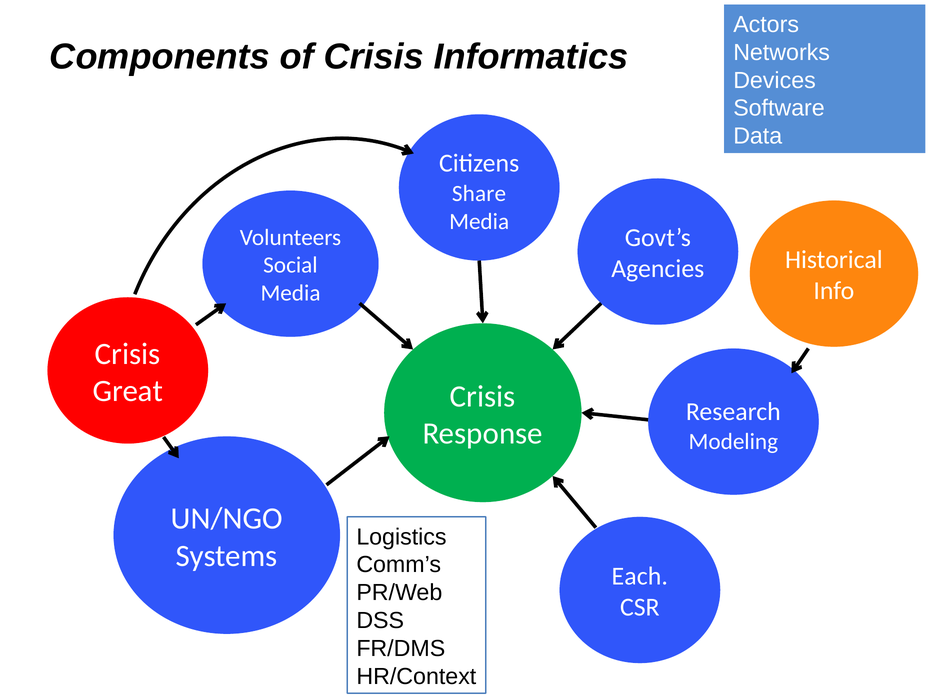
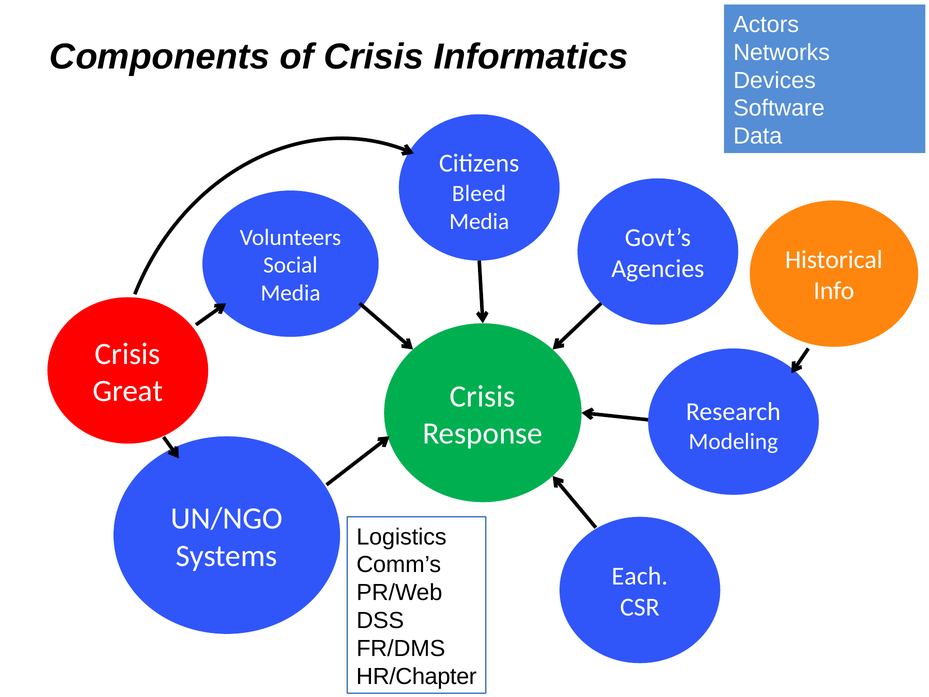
Share: Share -> Bleed (479, 194)
HR/Context: HR/Context -> HR/Chapter (416, 676)
